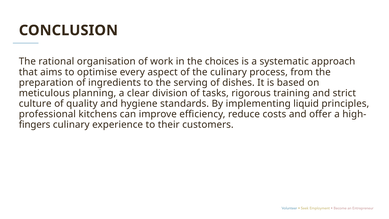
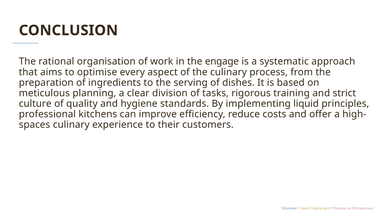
choices: choices -> engage (222, 61)
fingers: fingers -> spaces (34, 125)
